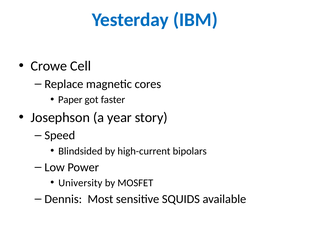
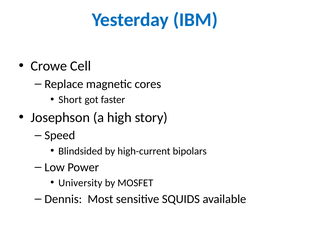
Paper: Paper -> Short (70, 100)
year: year -> high (119, 118)
